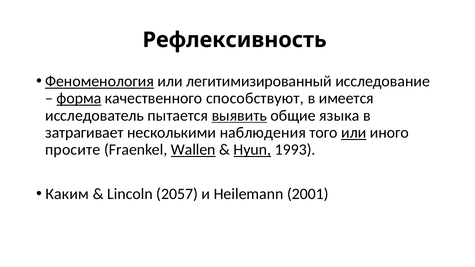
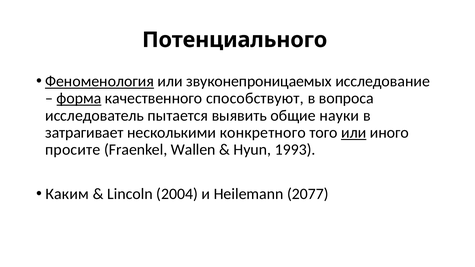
Рефлексивность: Рефлексивность -> Потенциального (235, 40)
легитимизированный: легитимизированный -> звуконепроницаемых (259, 81)
имеется: имеется -> вопроса (346, 98)
выявить underline: present -> none (239, 116)
языка: языка -> науки (339, 116)
наблюдения: наблюдения -> конкретного (263, 133)
Wallen underline: present -> none (193, 150)
Hyun underline: present -> none (252, 150)
2057: 2057 -> 2004 (177, 194)
2001: 2001 -> 2077 (308, 194)
